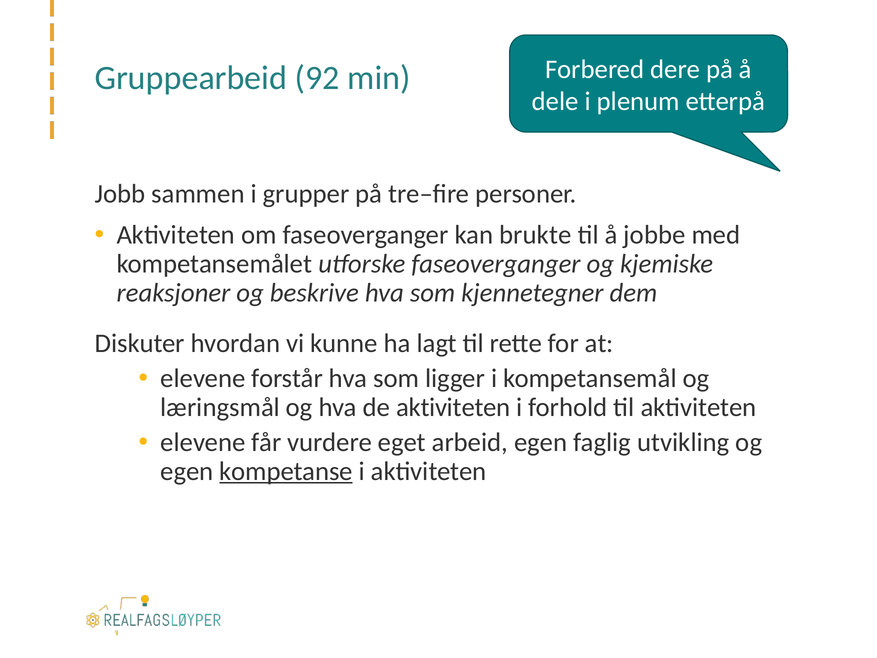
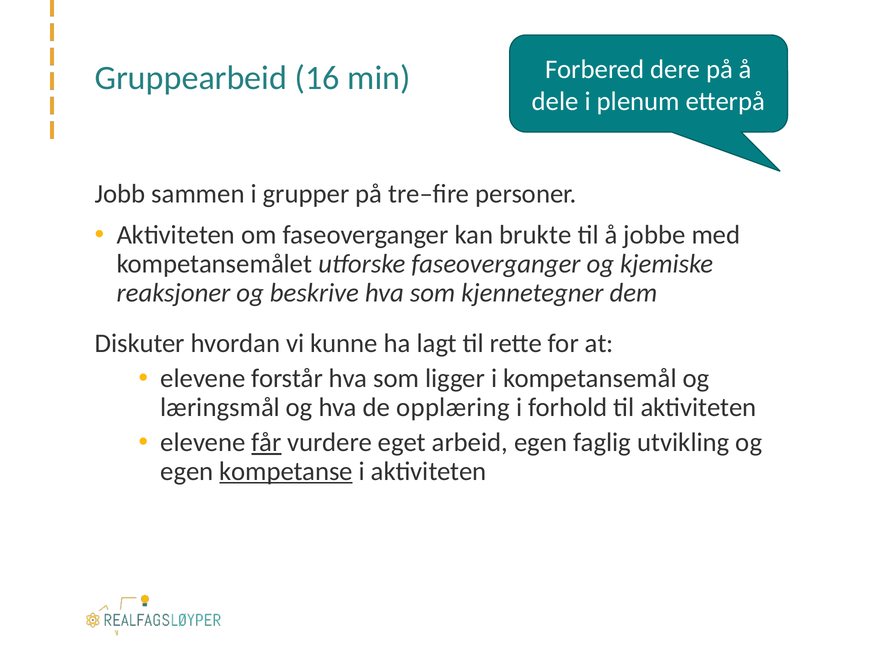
92: 92 -> 16 (317, 78)
de aktiviteten: aktiviteten -> opplæring (453, 407)
får underline: none -> present (266, 442)
